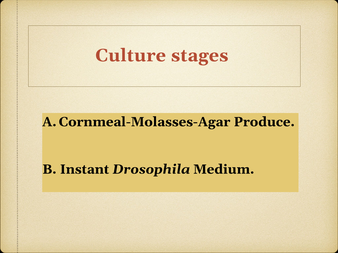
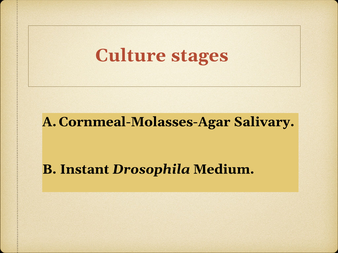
Produce: Produce -> Salivary (264, 122)
